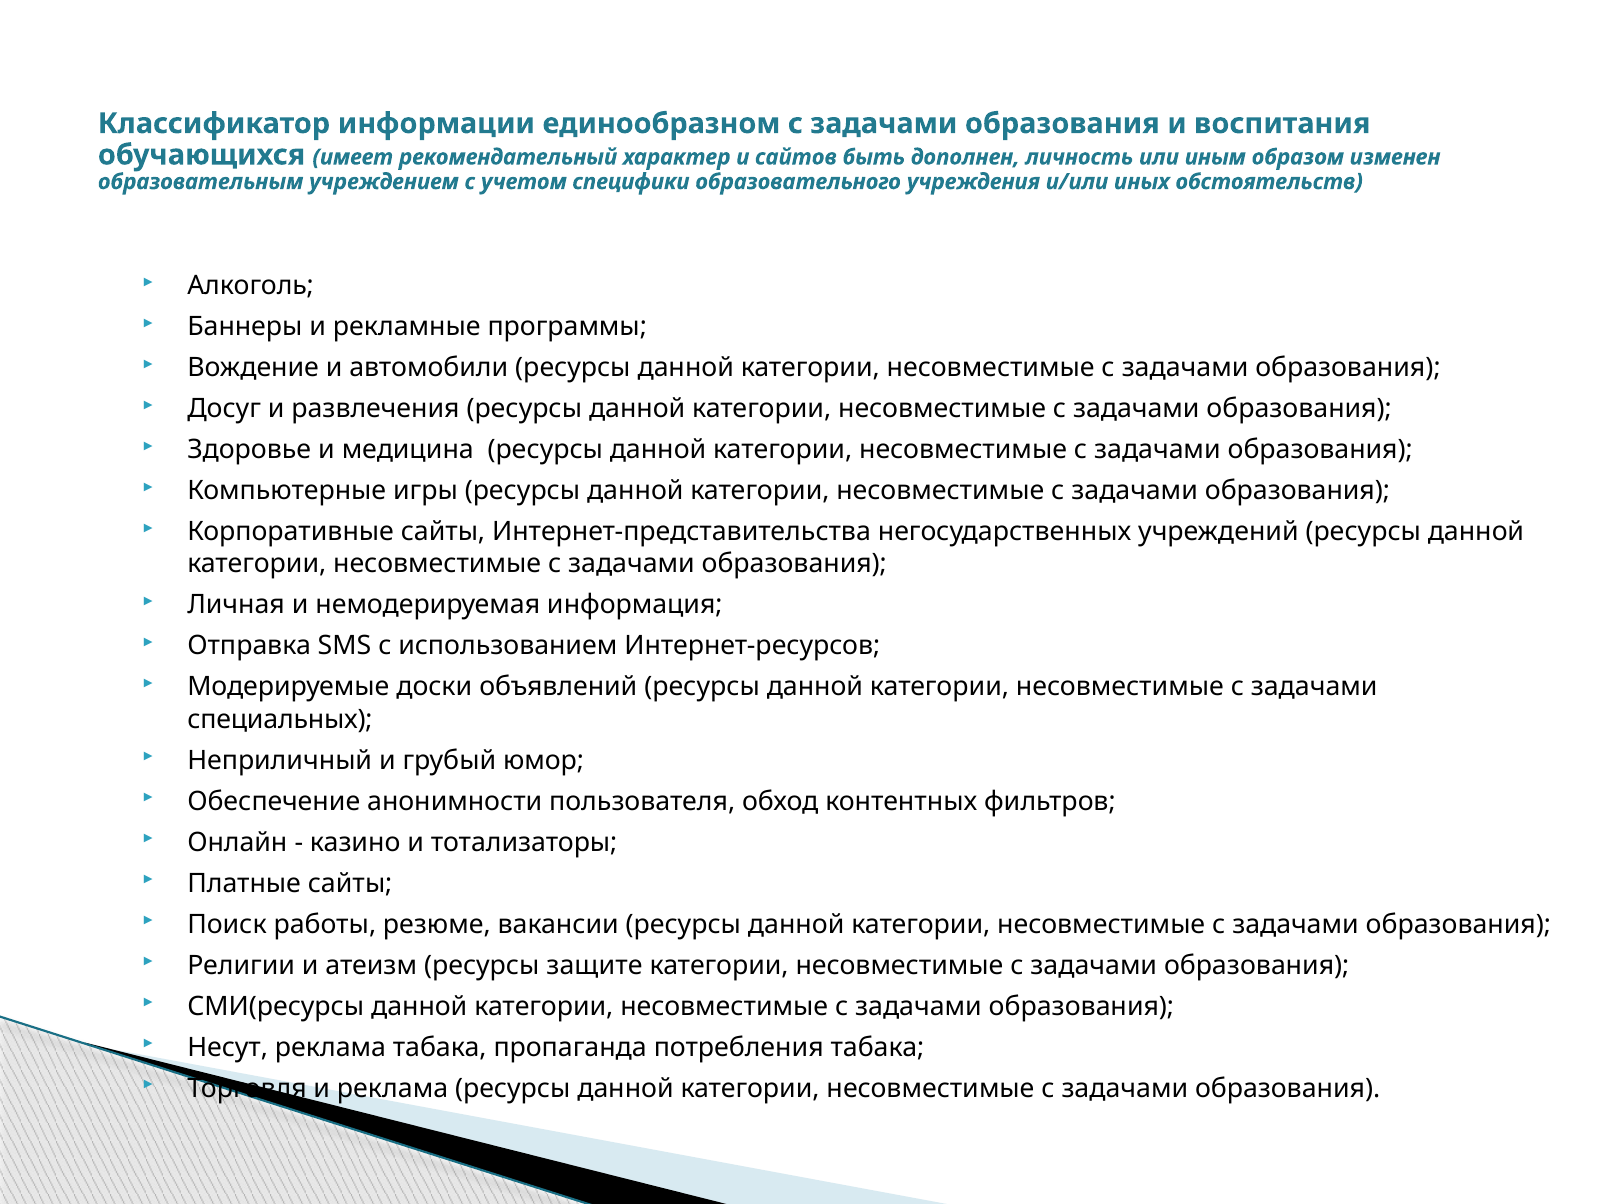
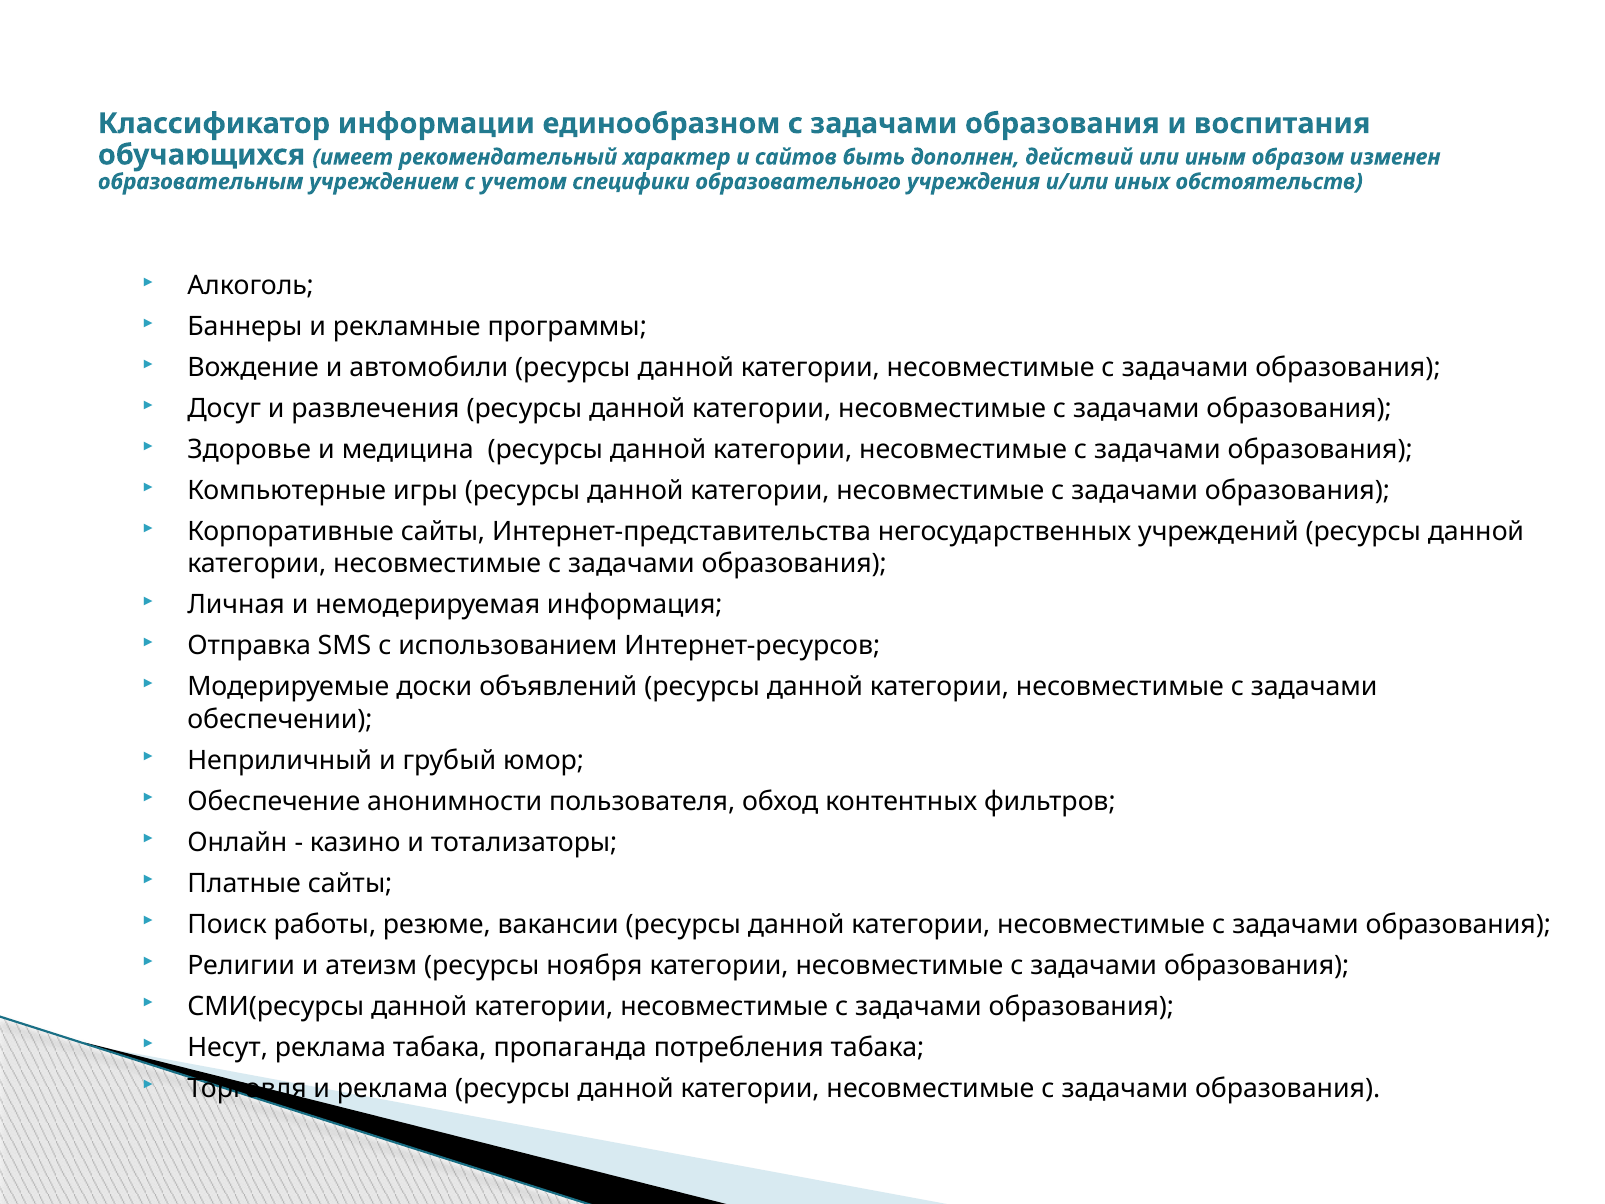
личность: личность -> действий (1079, 157)
специальных: специальных -> обеспечении (280, 719)
защите: защите -> ноября (594, 965)
